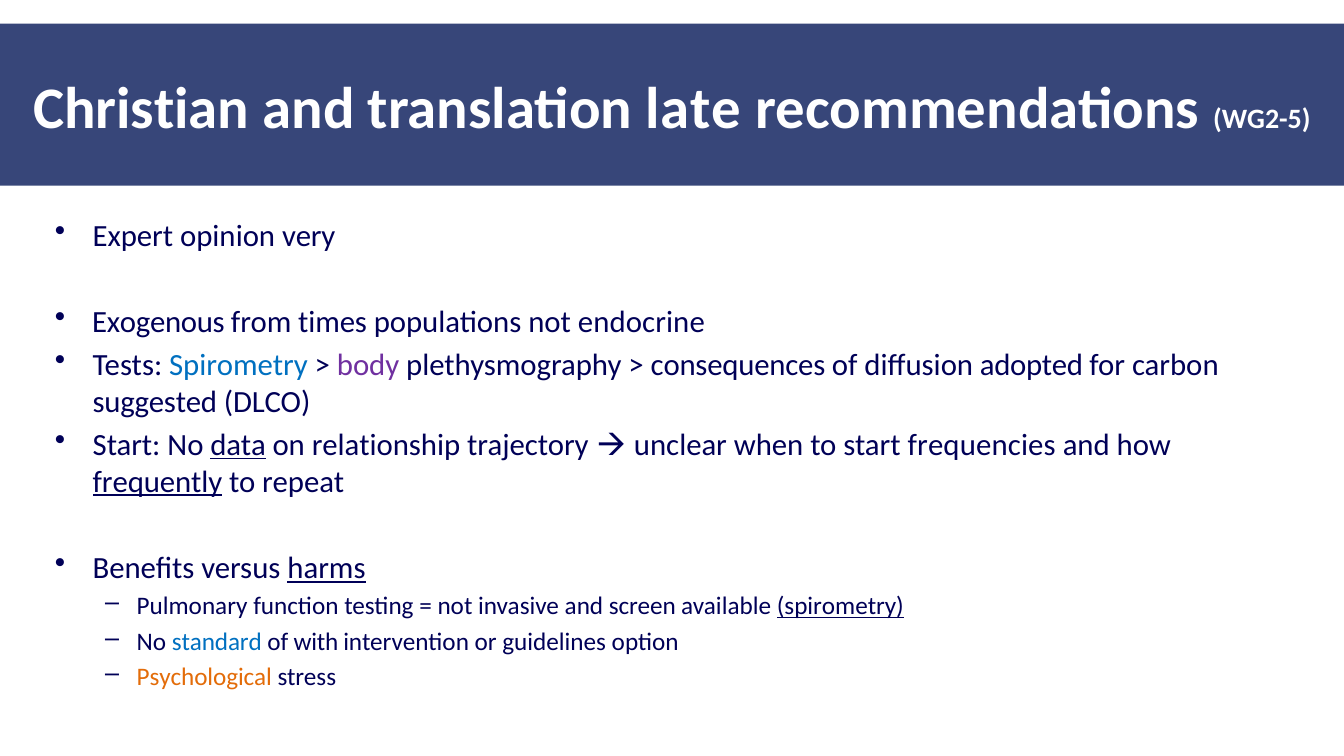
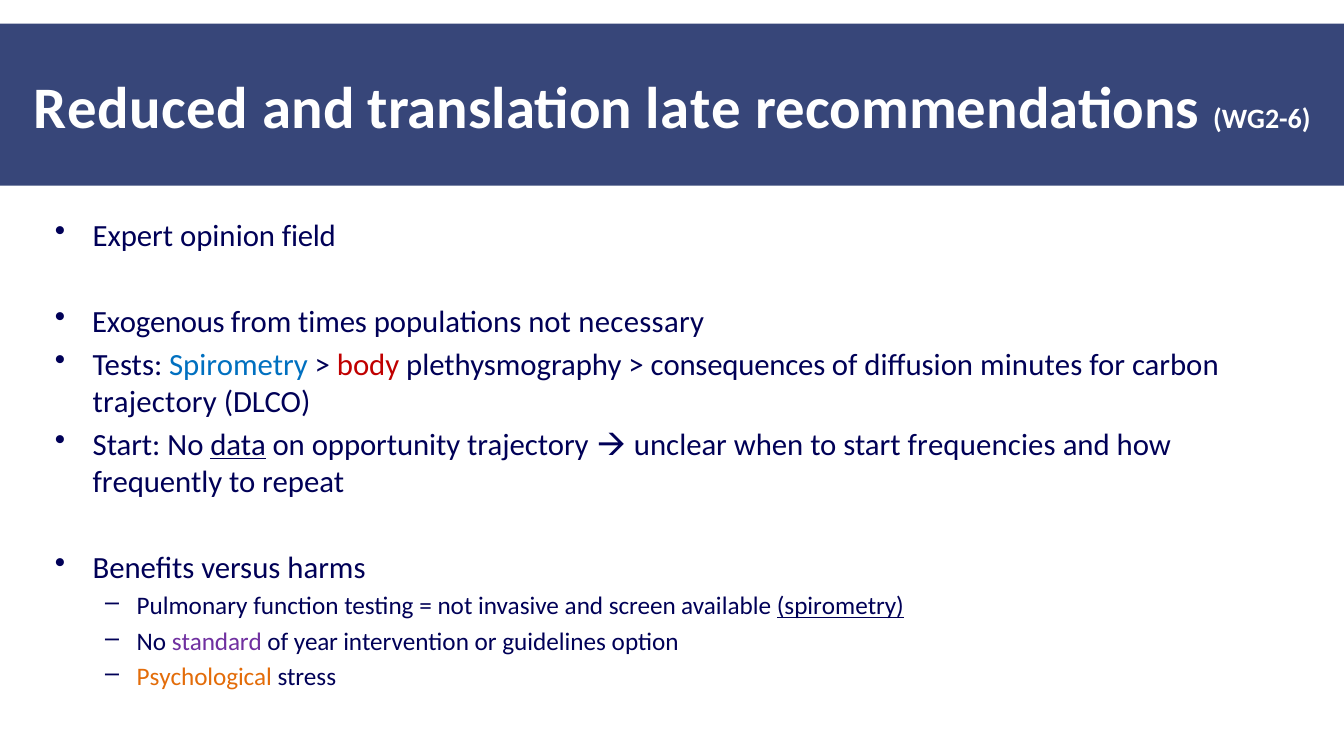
Christian: Christian -> Reduced (141, 109)
WG2-5: WG2-5 -> WG2-6 (1262, 119)
very: very -> field (309, 236)
endocrine: endocrine -> necessary (641, 322)
body colour: purple -> red (368, 365)
adopted: adopted -> minutes (1031, 365)
suggested: suggested -> trajectory (155, 402)
relationship: relationship -> opportunity (386, 445)
frequently underline: present -> none (157, 482)
harms underline: present -> none (326, 568)
standard colour: blue -> purple (217, 642)
with: with -> year (316, 642)
